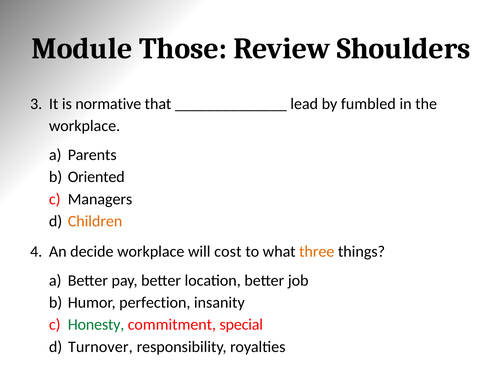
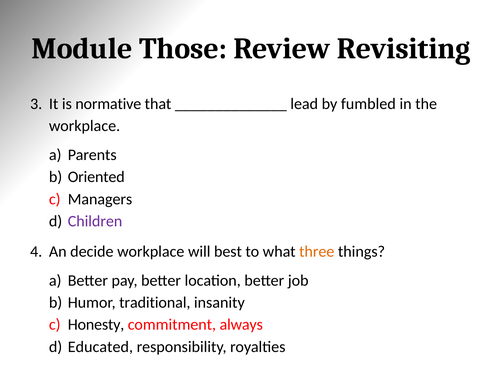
Shoulders: Shoulders -> Revisiting (404, 49)
Children colour: orange -> purple (95, 221)
cost: cost -> best (228, 252)
perfection: perfection -> traditional (155, 303)
Honesty colour: green -> black (96, 325)
special: special -> always (241, 325)
Turnover: Turnover -> Educated (100, 347)
